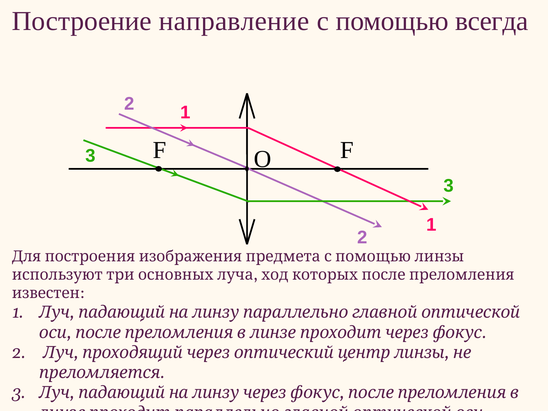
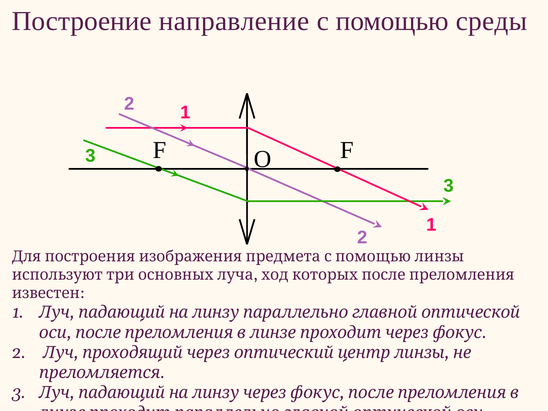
всегда: всегда -> среды (491, 21)
